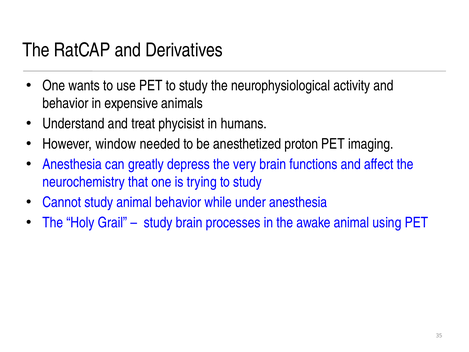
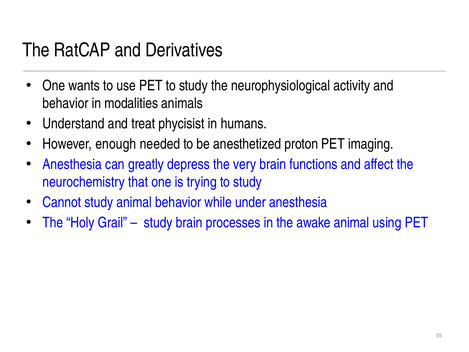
expensive: expensive -> modalities (131, 103)
window: window -> enough (116, 144)
